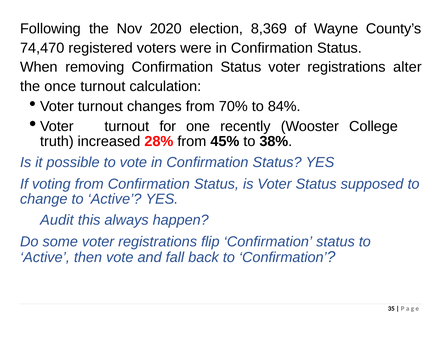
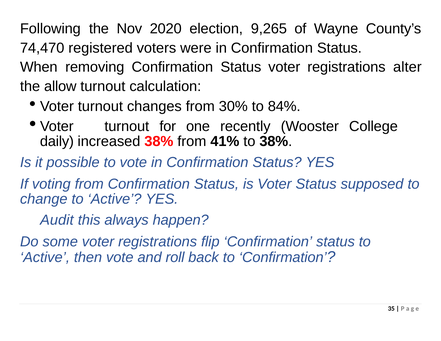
8,369: 8,369 -> 9,265 (269, 29)
once: once -> allow (60, 86)
70%: 70% -> 30% (233, 106)
truth: truth -> daily (57, 141)
increased 28%: 28% -> 38% (159, 141)
45%: 45% -> 41% (225, 141)
fall: fall -> roll (175, 257)
